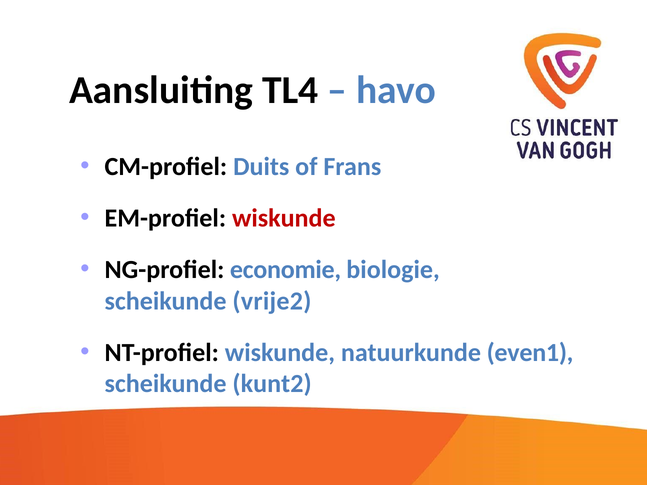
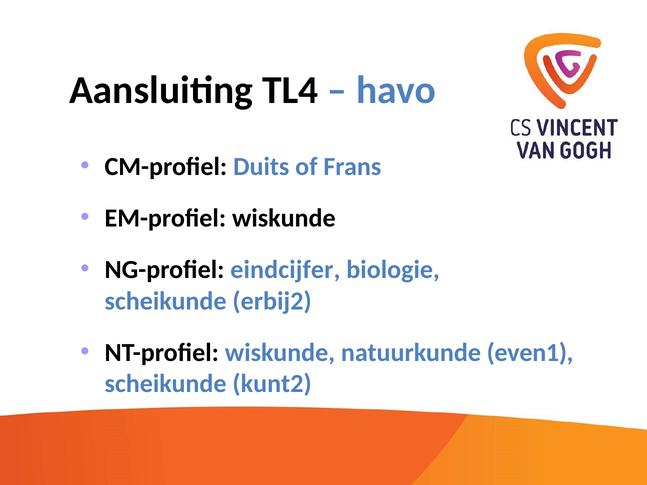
wiskunde colour: red -> black (284, 218)
economie: economie -> eindcijfer (285, 270)
vrije2: vrije2 -> erbij2 (272, 301)
